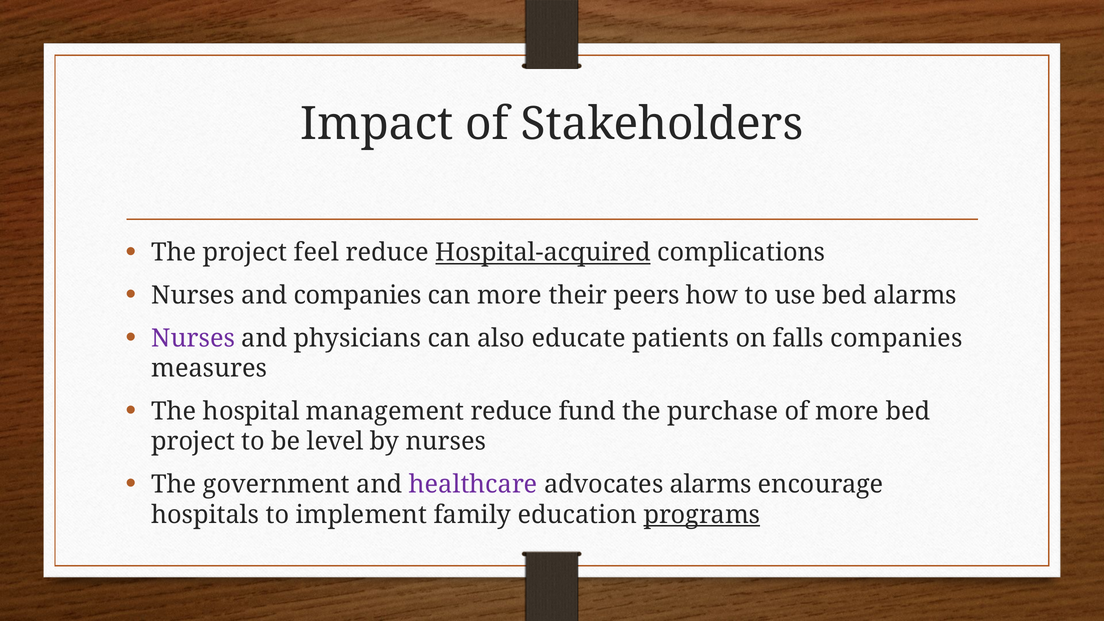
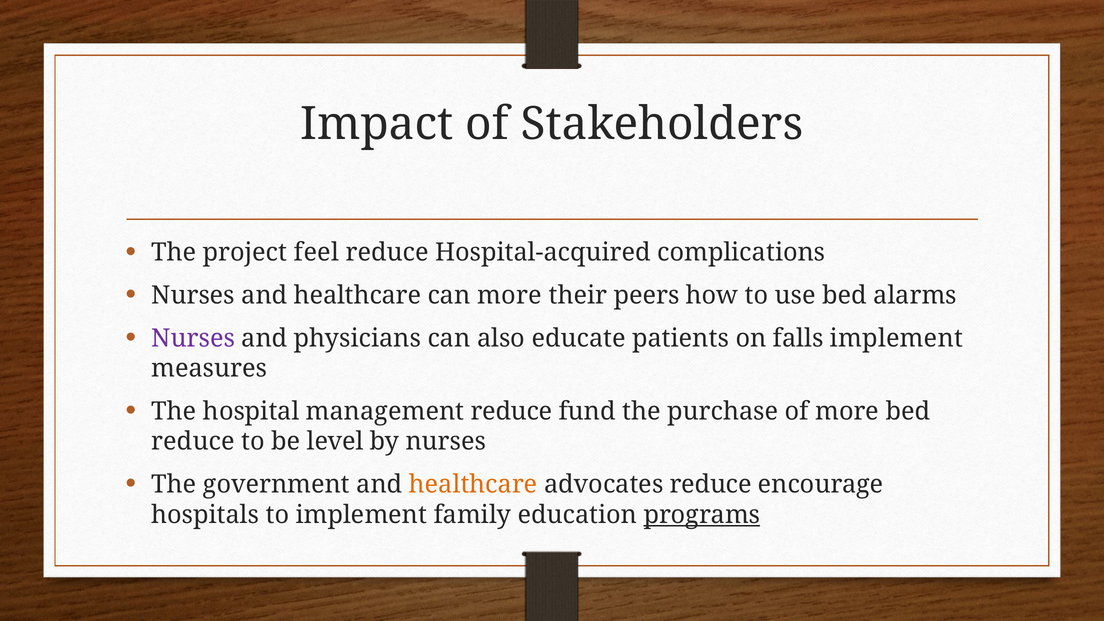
Hospital-acquired underline: present -> none (543, 253)
Nurses and companies: companies -> healthcare (358, 295)
falls companies: companies -> implement (896, 338)
project: project -> reduce (193, 442)
healthcare colour: purple -> orange (473, 484)
advocates alarms: alarms -> reduce (711, 484)
